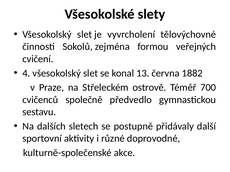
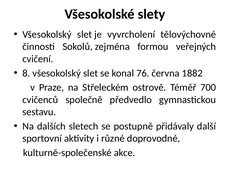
4: 4 -> 8 (26, 73)
13: 13 -> 76 (143, 73)
